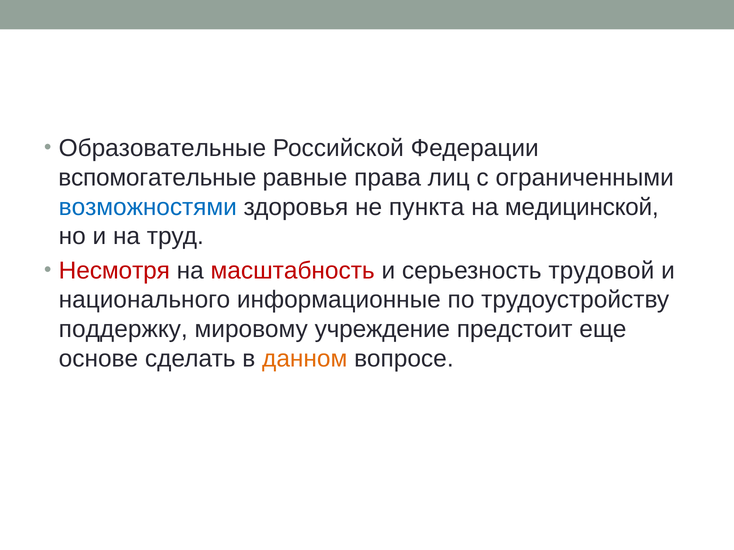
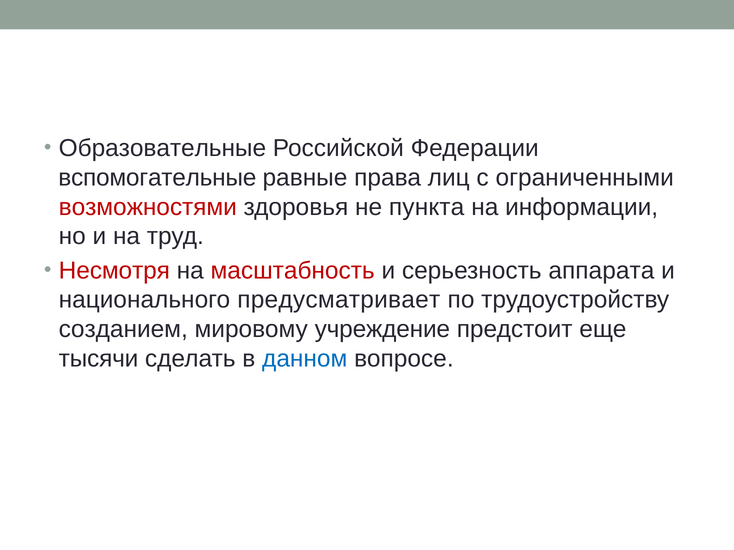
возможностями colour: blue -> red (148, 207)
медицинской: медицинской -> информации (582, 207)
трудовой: трудовой -> аппарата (601, 271)
информационные: информационные -> предусматривает (339, 300)
поддержку: поддержку -> созданием (123, 330)
основе: основе -> тысячи (99, 359)
данном colour: orange -> blue (305, 359)
